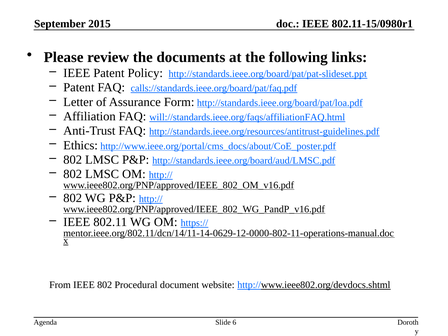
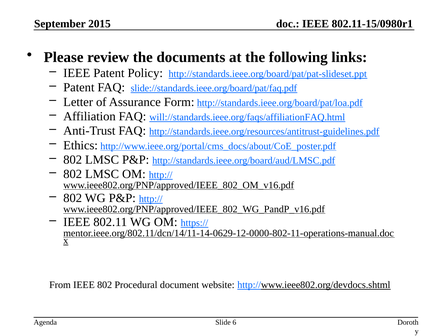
calls://standards.ieee.org/board/pat/faq.pdf: calls://standards.ieee.org/board/pat/faq.pdf -> slide://standards.ieee.org/board/pat/faq.pdf (214, 88)
